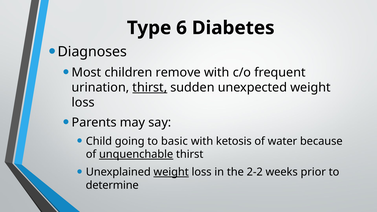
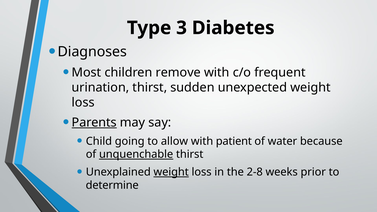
6: 6 -> 3 (182, 28)
thirst underline: present -> none (150, 88)
Parents underline: none -> present (94, 123)
basic: basic -> allow (174, 141)
ketosis: ketosis -> patient (234, 141)
2-2: 2-2 -> 2-8 (255, 172)
